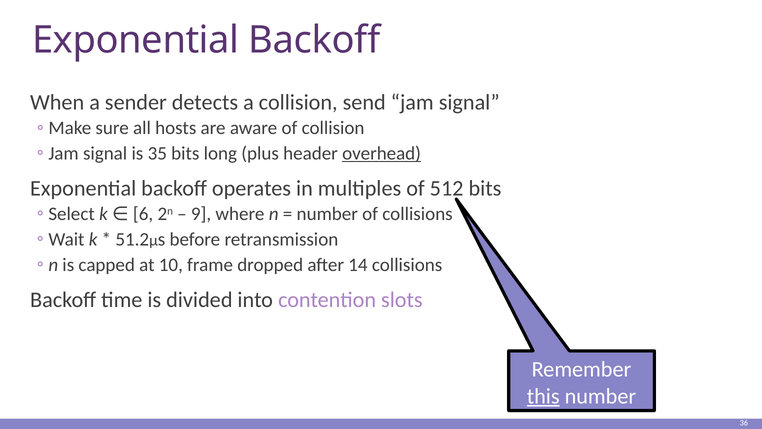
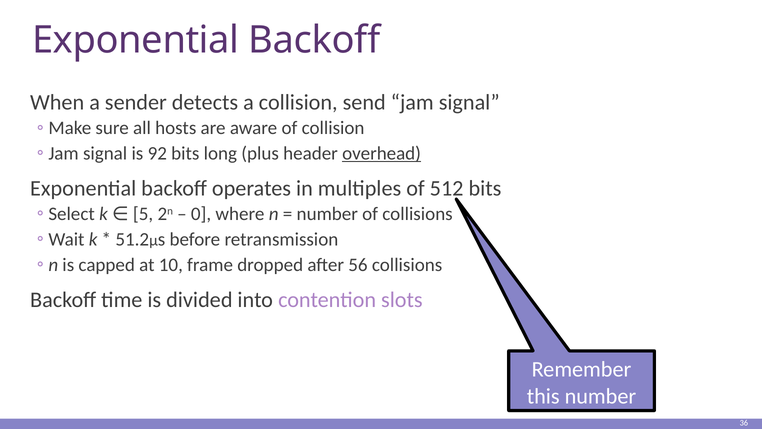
35: 35 -> 92 (157, 153)
6: 6 -> 5 (143, 214)
9: 9 -> 0 (201, 214)
14: 14 -> 56 (358, 264)
this underline: present -> none (543, 396)
